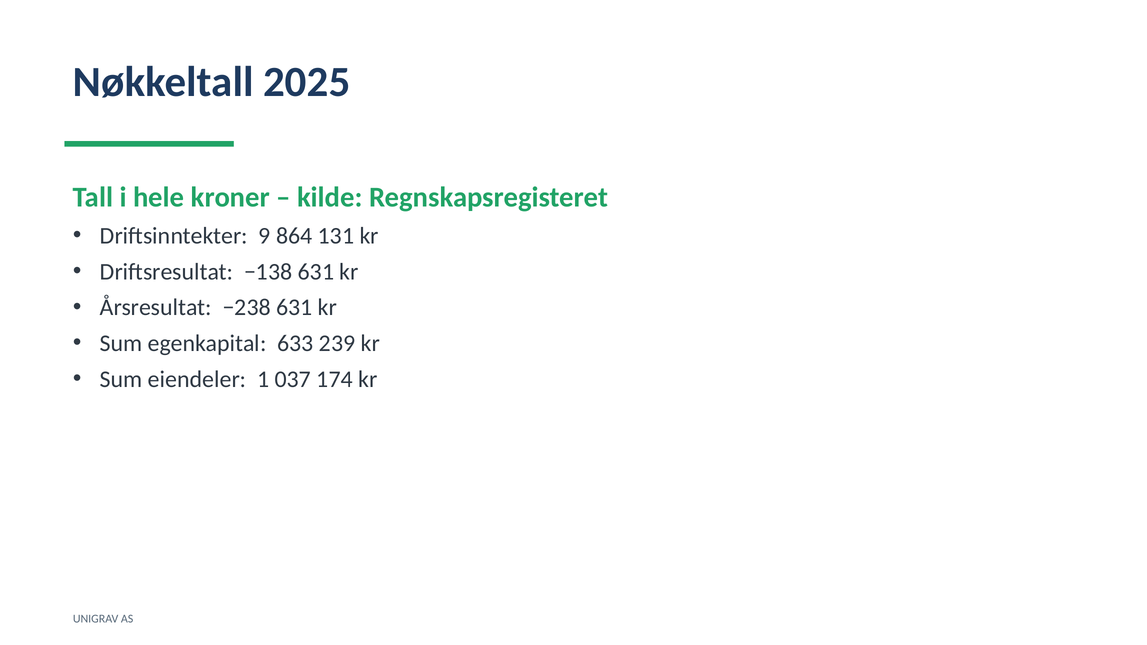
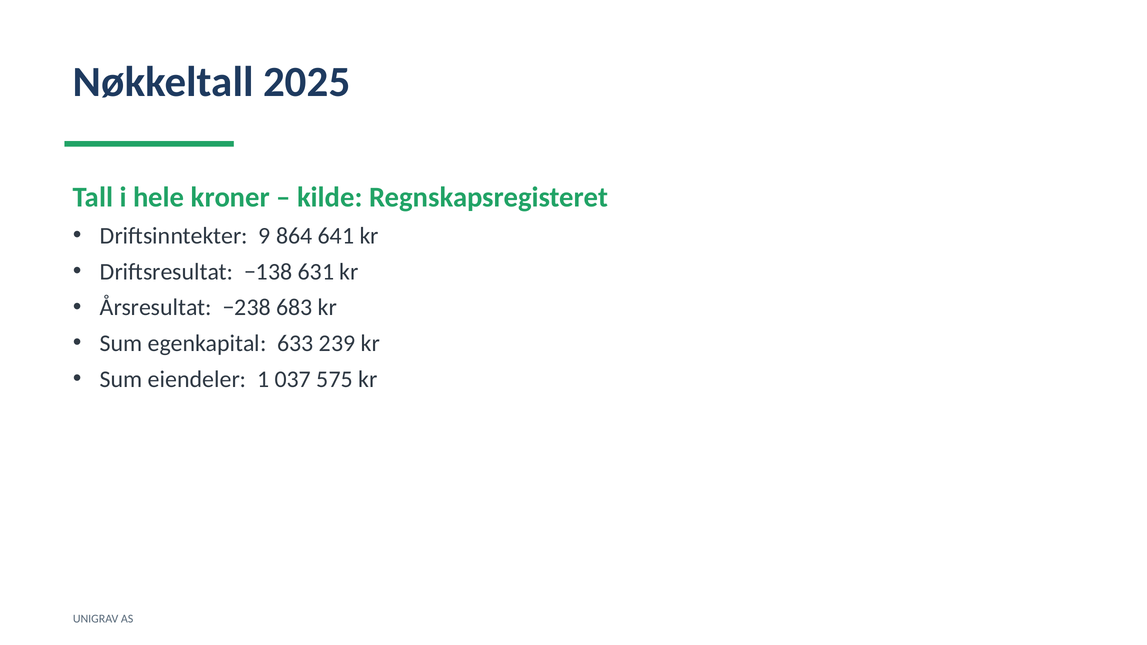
131: 131 -> 641 (336, 236)
−238 631: 631 -> 683 (294, 308)
174: 174 -> 575 (335, 379)
